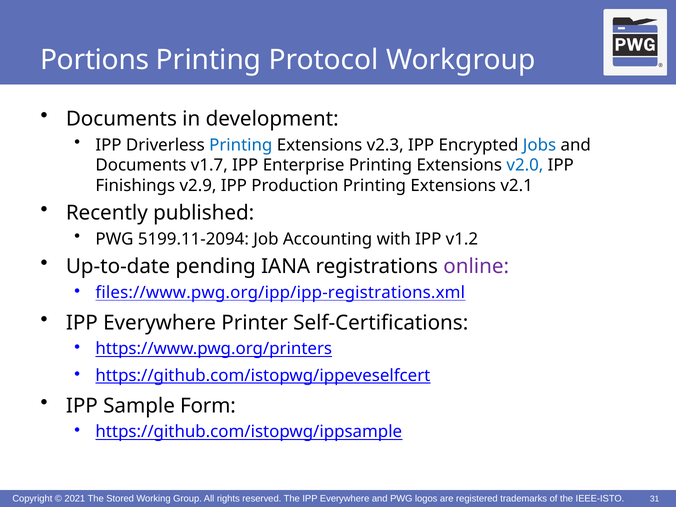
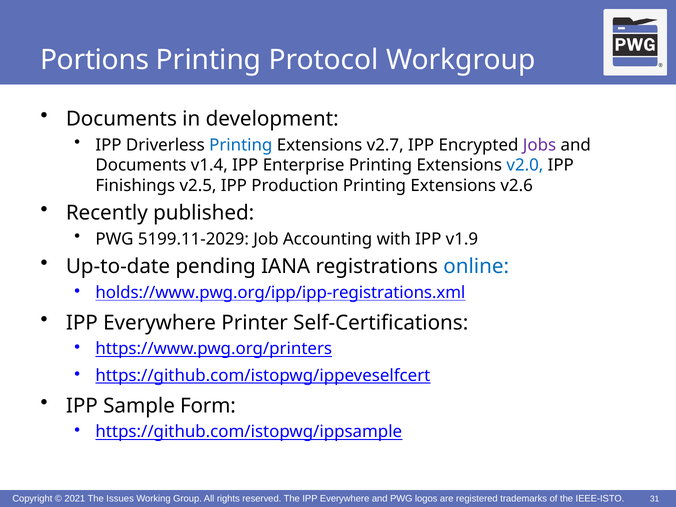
v2.3: v2.3 -> v2.7 (385, 145)
Jobs colour: blue -> purple (540, 145)
v1.7: v1.7 -> v1.4 (209, 165)
v2.9: v2.9 -> v2.5 (198, 186)
v2.1: v2.1 -> v2.6 (517, 186)
5199.11-2094: 5199.11-2094 -> 5199.11-2029 (193, 239)
v1.2: v1.2 -> v1.9 (462, 239)
online colour: purple -> blue (476, 267)
files://www.pwg.org/ipp/ipp-registrations.xml: files://www.pwg.org/ipp/ipp-registrations.xml -> holds://www.pwg.org/ipp/ipp-registrations.xml (280, 293)
Stored: Stored -> Issues (120, 499)
